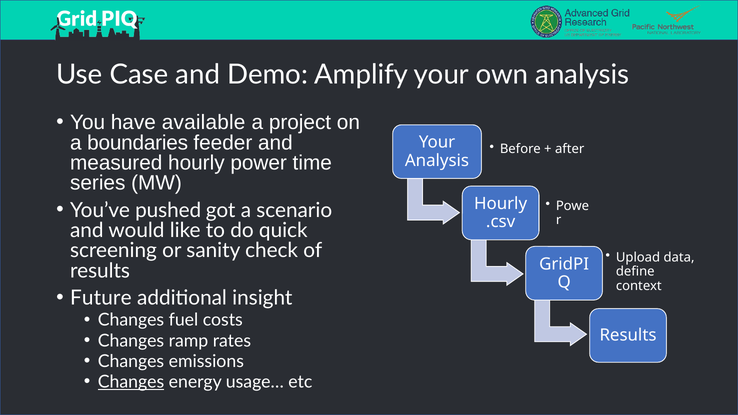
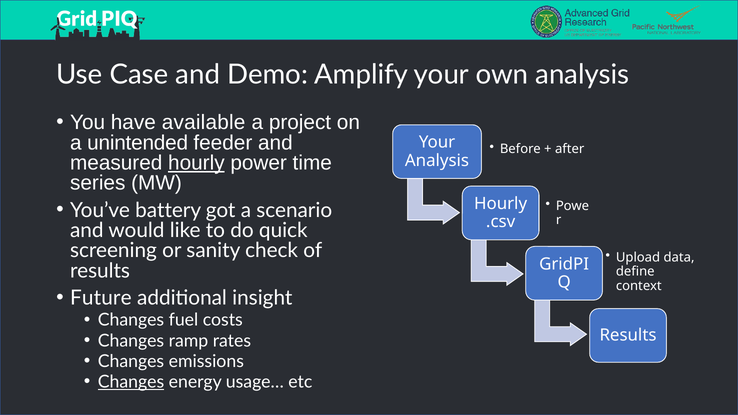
boundaries: boundaries -> unintended (138, 143)
hourly underline: none -> present (196, 163)
pushed: pushed -> battery (168, 210)
